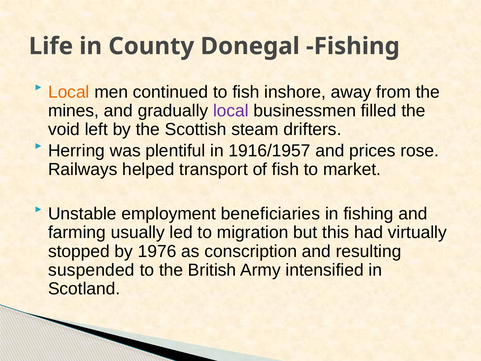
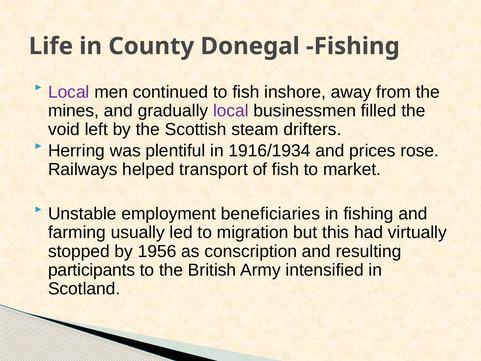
Local colour: orange -> purple (69, 92)
1916/1957: 1916/1957 -> 1916/1934 (270, 151)
1976: 1976 -> 1956 (157, 251)
suspended: suspended -> participants (92, 270)
